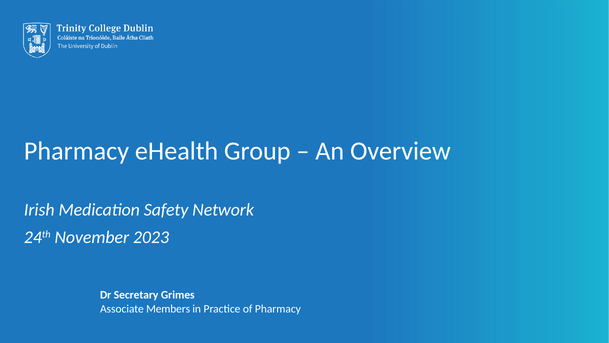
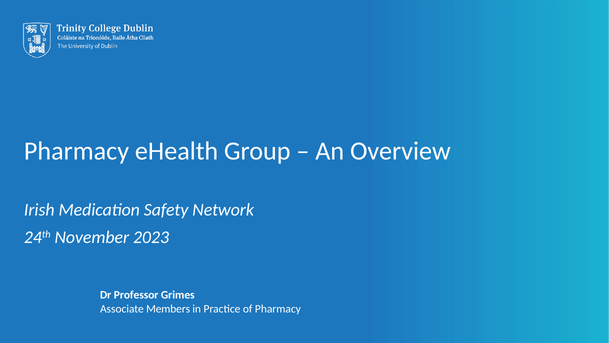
Secretary: Secretary -> Professor (136, 295)
